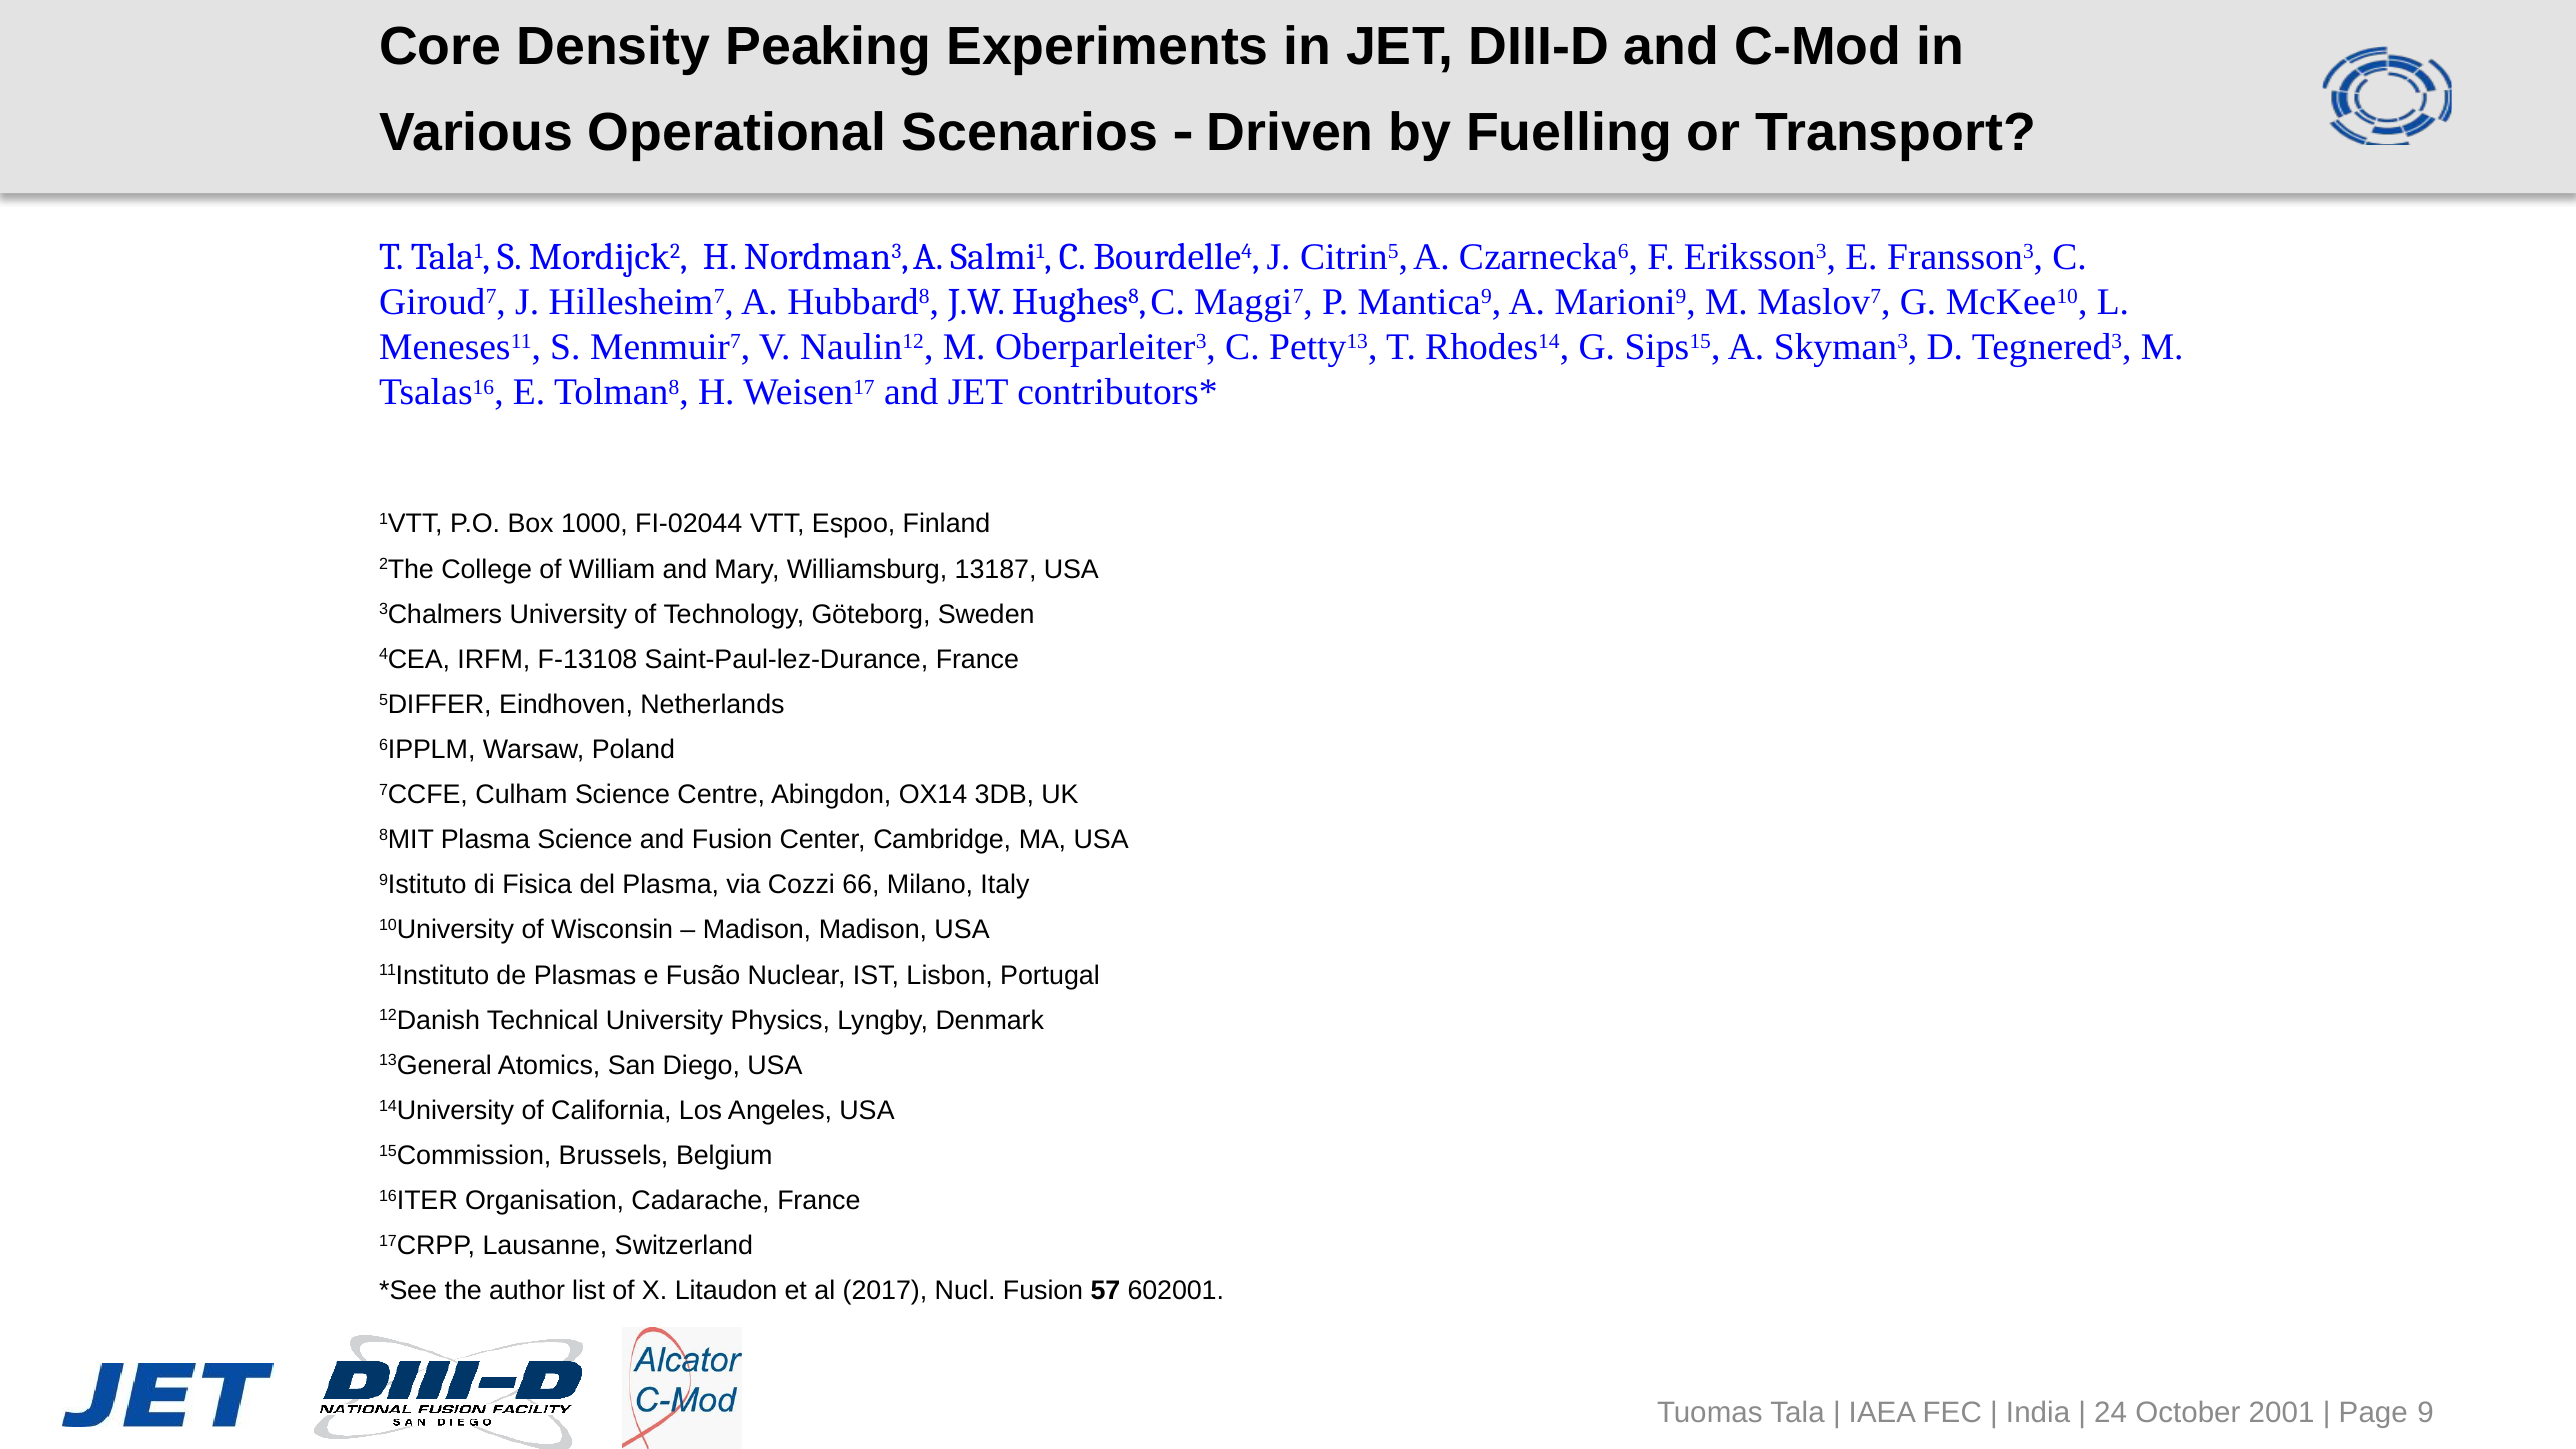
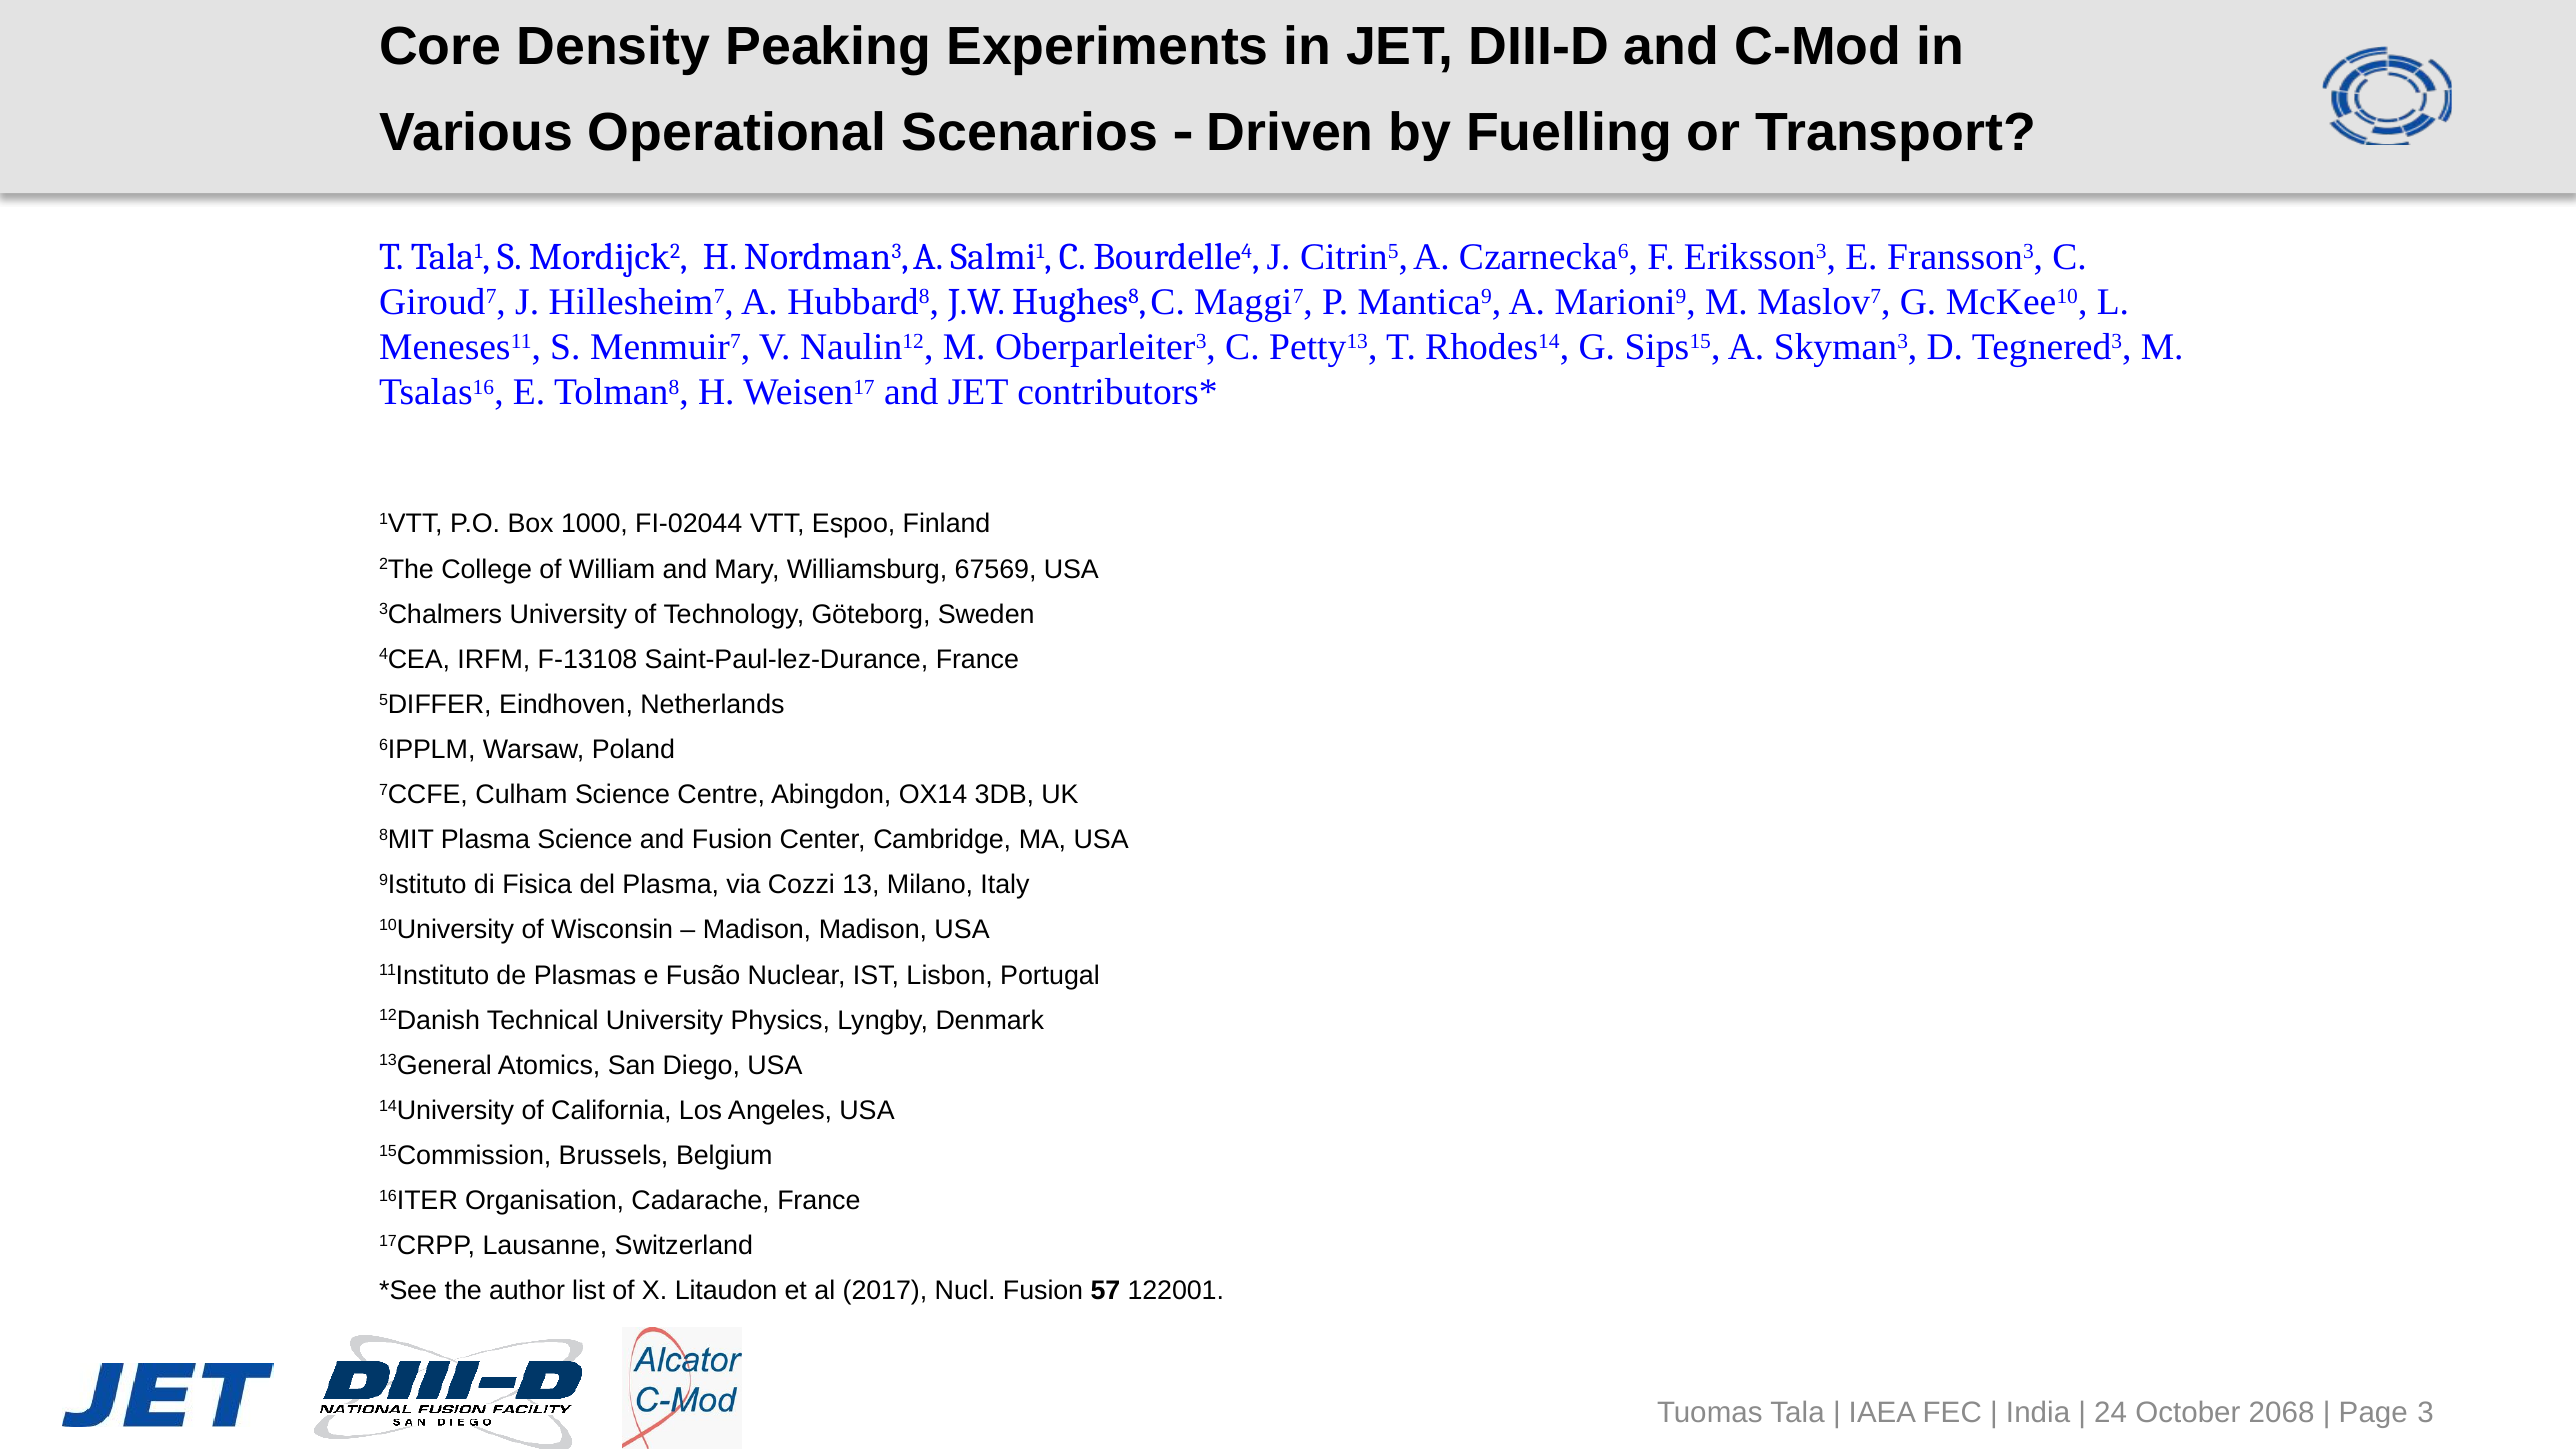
13187: 13187 -> 67569 (996, 569)
66: 66 -> 13 (861, 885)
602001: 602001 -> 122001 (1176, 1291)
2001: 2001 -> 2068 (2282, 1413)
9: 9 -> 3 (2426, 1413)
